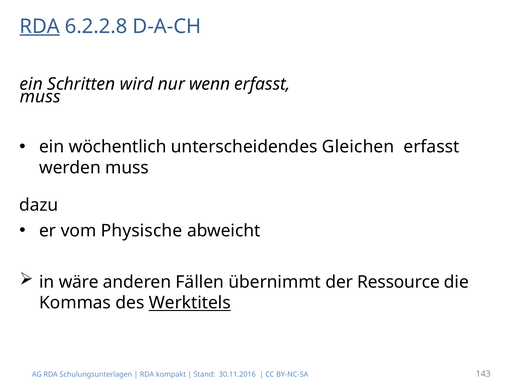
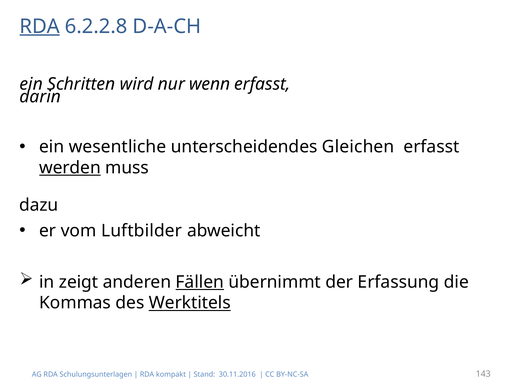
muss: muss -> darin (40, 97)
wöchentlich: wöchentlich -> wesentliche (118, 147)
werden underline: none -> present (70, 168)
Physische: Physische -> Luftbilder (142, 231)
wäre: wäre -> zeigt (79, 282)
Fällen underline: none -> present (200, 282)
Ressource: Ressource -> Erfassung (398, 282)
